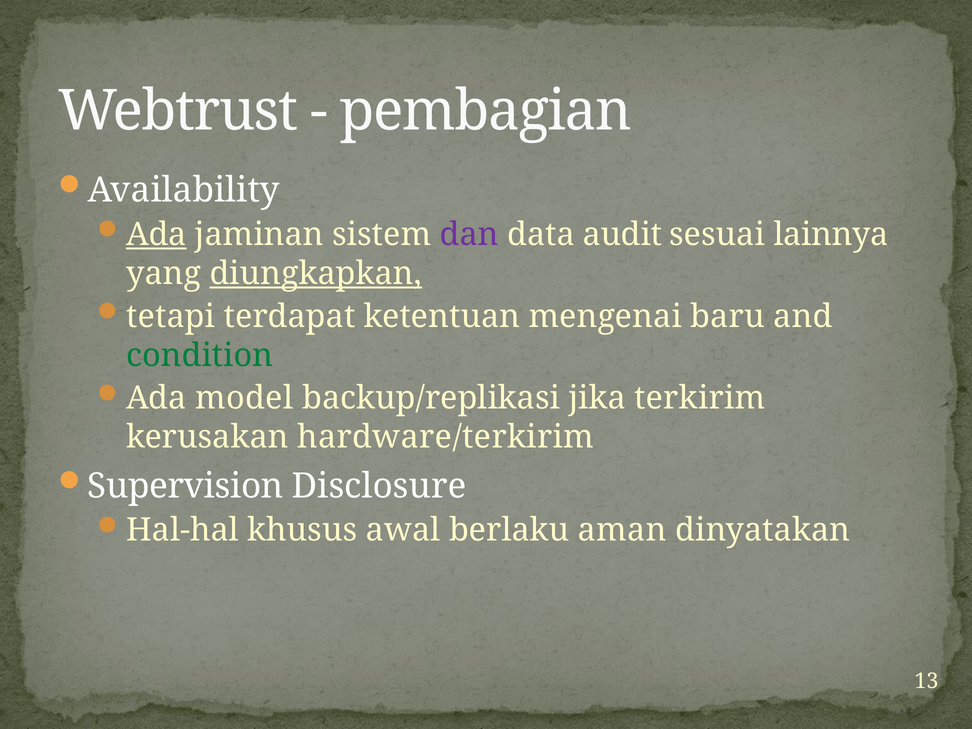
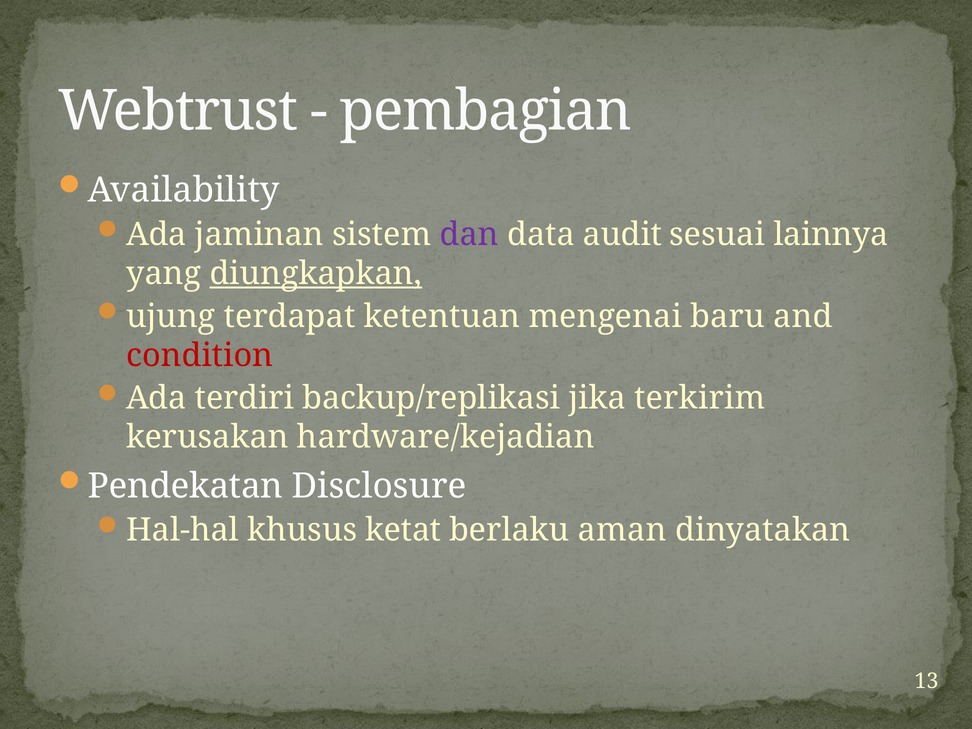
Ada underline: present -> none (156, 235)
tetapi: tetapi -> ujung (171, 316)
condition colour: green -> red (200, 355)
model: model -> terdiri (244, 398)
hardware/terkirim: hardware/terkirim -> hardware/kejadian (446, 437)
Supervision: Supervision -> Pendekatan (186, 486)
awal: awal -> ketat (403, 530)
